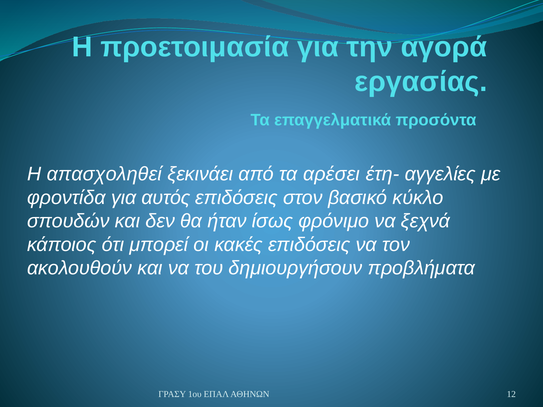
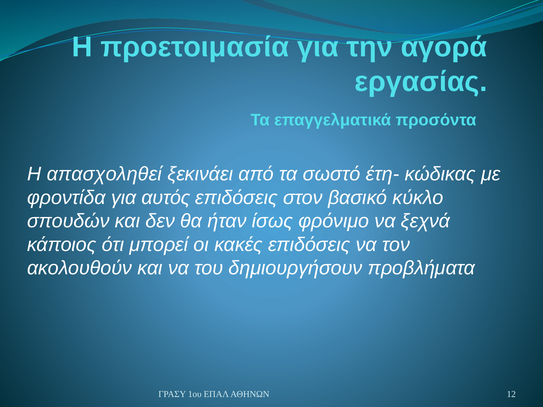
αρέσει: αρέσει -> σωστό (332, 174)
αγγελίες: αγγελίες -> κώδικας (440, 174)
